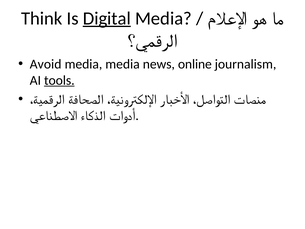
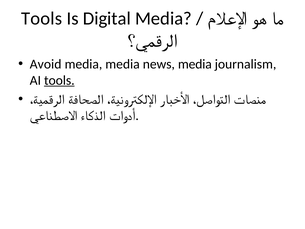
Think: Think -> Tools (42, 18)
Digital underline: present -> none (107, 18)
news online: online -> media (195, 64)
